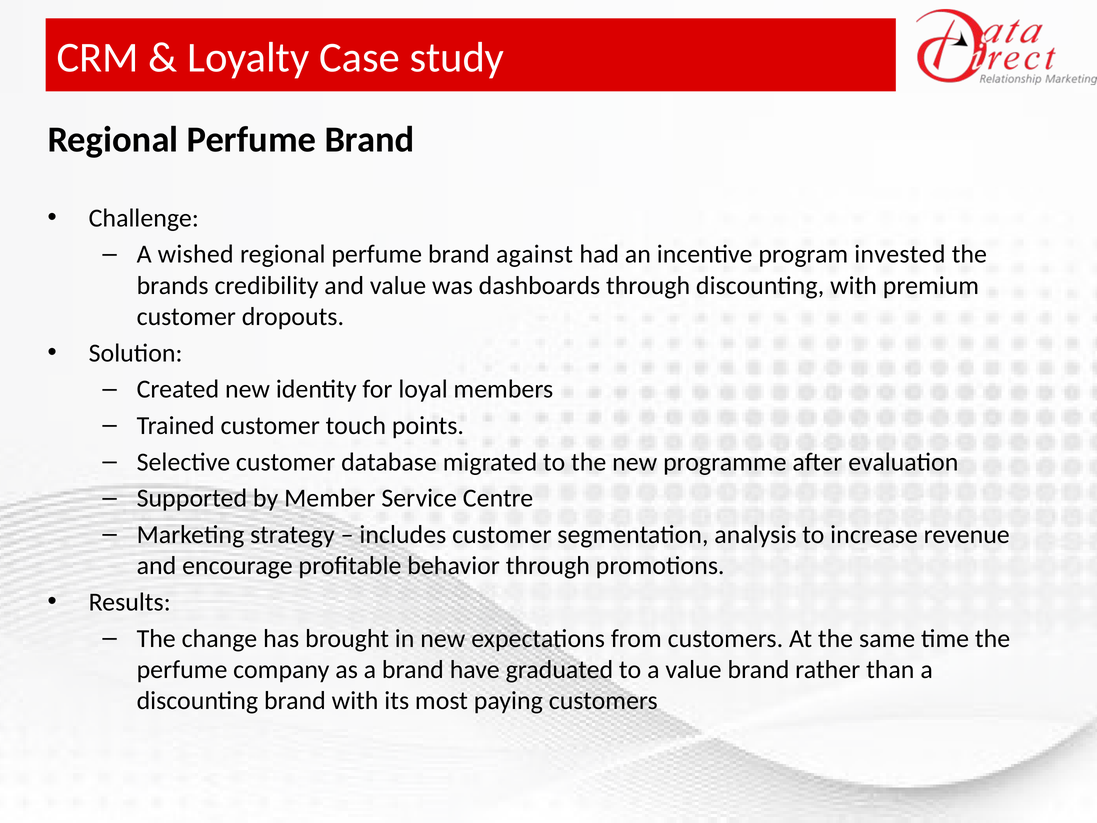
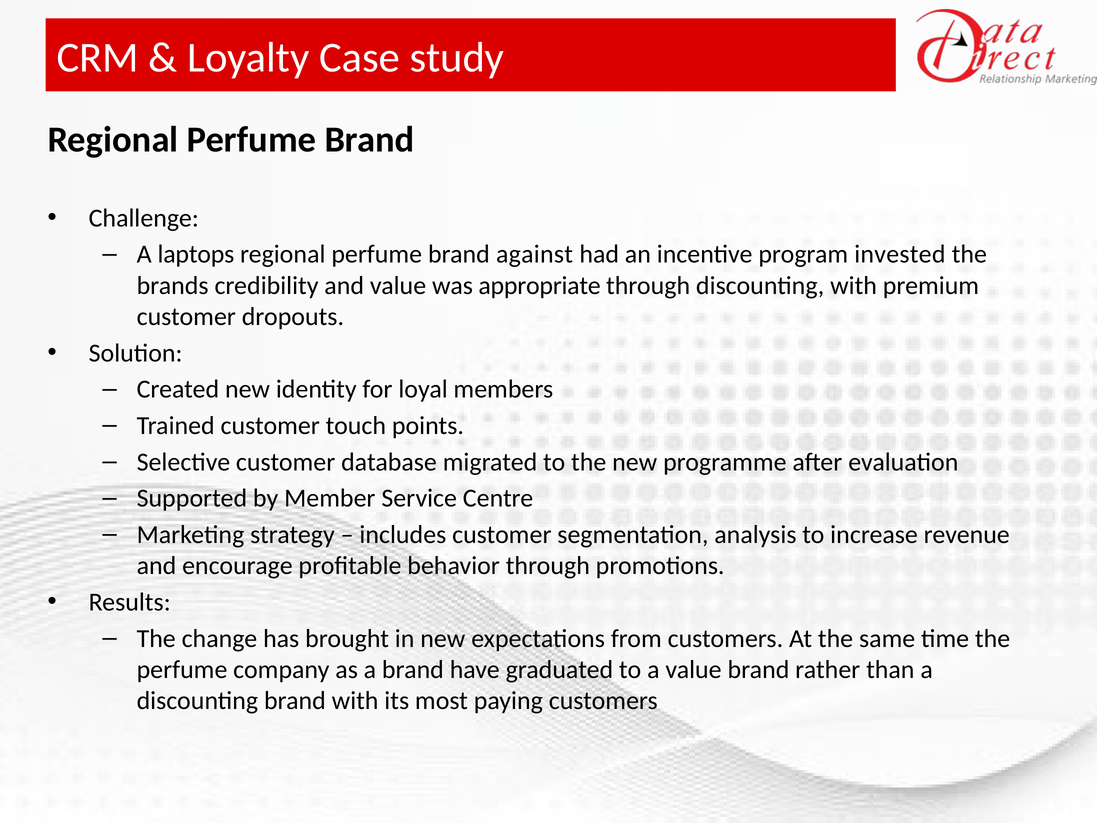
wished: wished -> laptops (196, 254)
dashboards: dashboards -> appropriate (540, 285)
